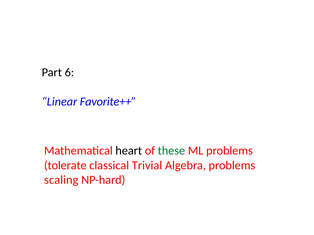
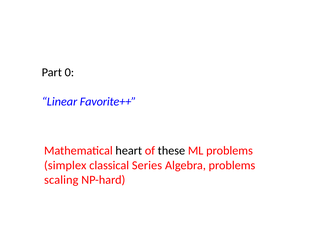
6: 6 -> 0 (69, 73)
these colour: green -> black (171, 151)
tolerate: tolerate -> simplex (65, 166)
Trivial: Trivial -> Series (147, 166)
